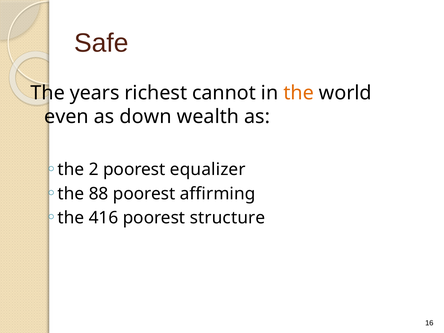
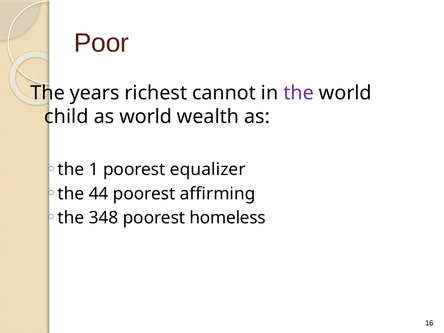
Safe: Safe -> Poor (101, 43)
the colour: orange -> purple (299, 93)
even: even -> child (66, 117)
as down: down -> world (146, 117)
2: 2 -> 1 (94, 170)
88: 88 -> 44 (99, 194)
416: 416 -> 348 (104, 218)
structure: structure -> homeless (228, 218)
